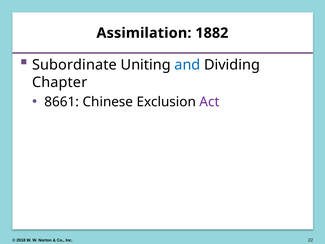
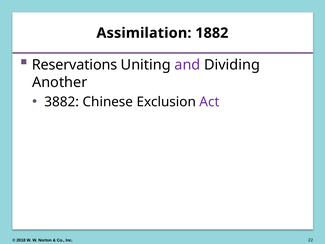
Subordinate: Subordinate -> Reservations (75, 65)
and colour: blue -> purple (187, 65)
Chapter: Chapter -> Another (60, 82)
8661: 8661 -> 3882 (62, 102)
